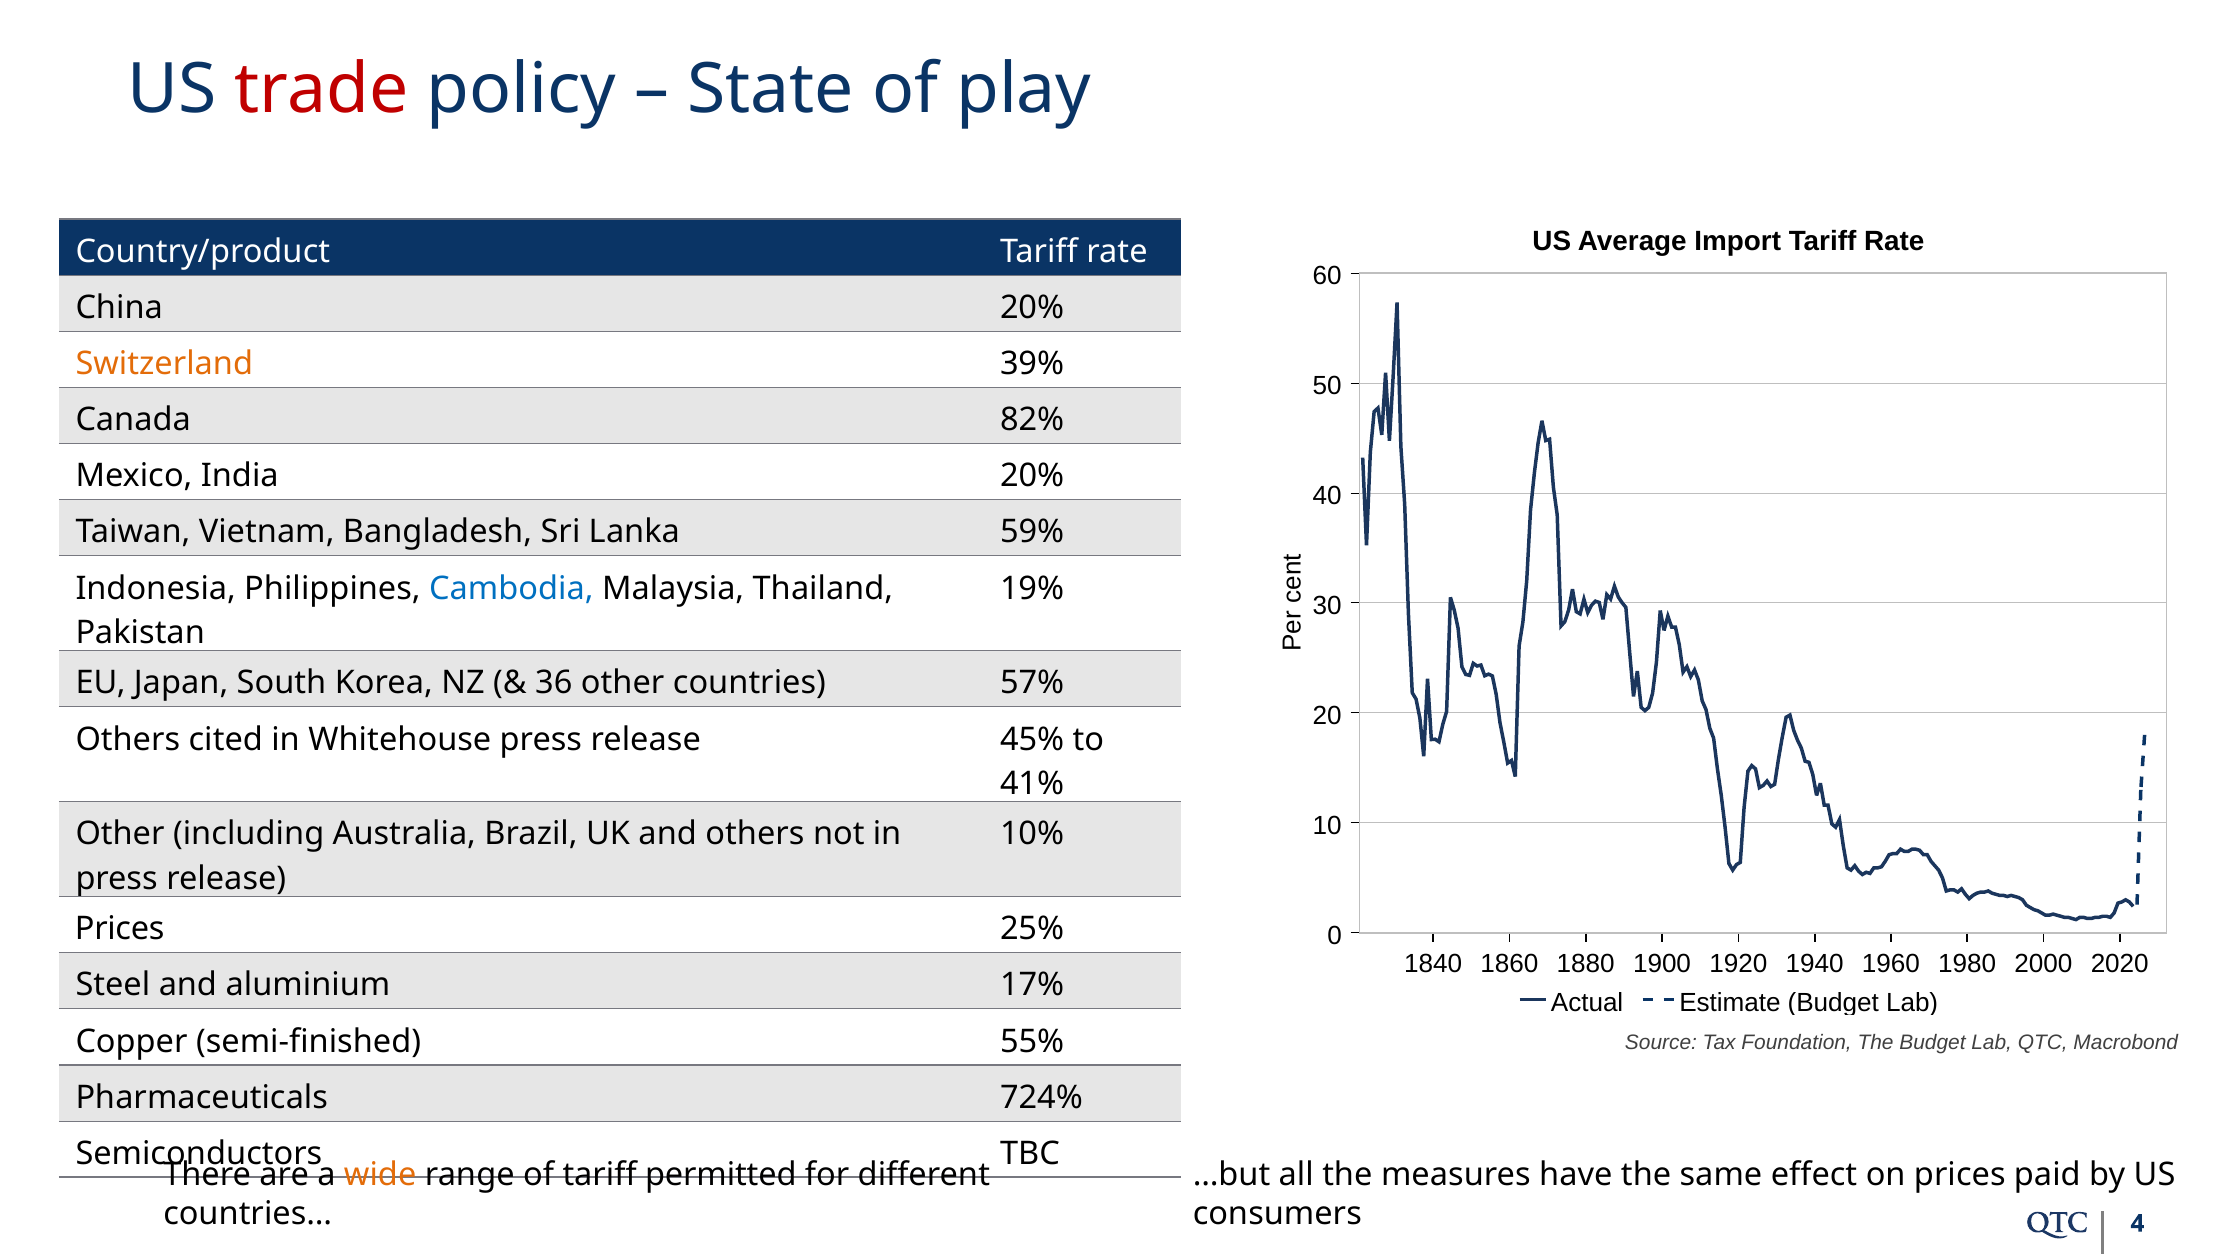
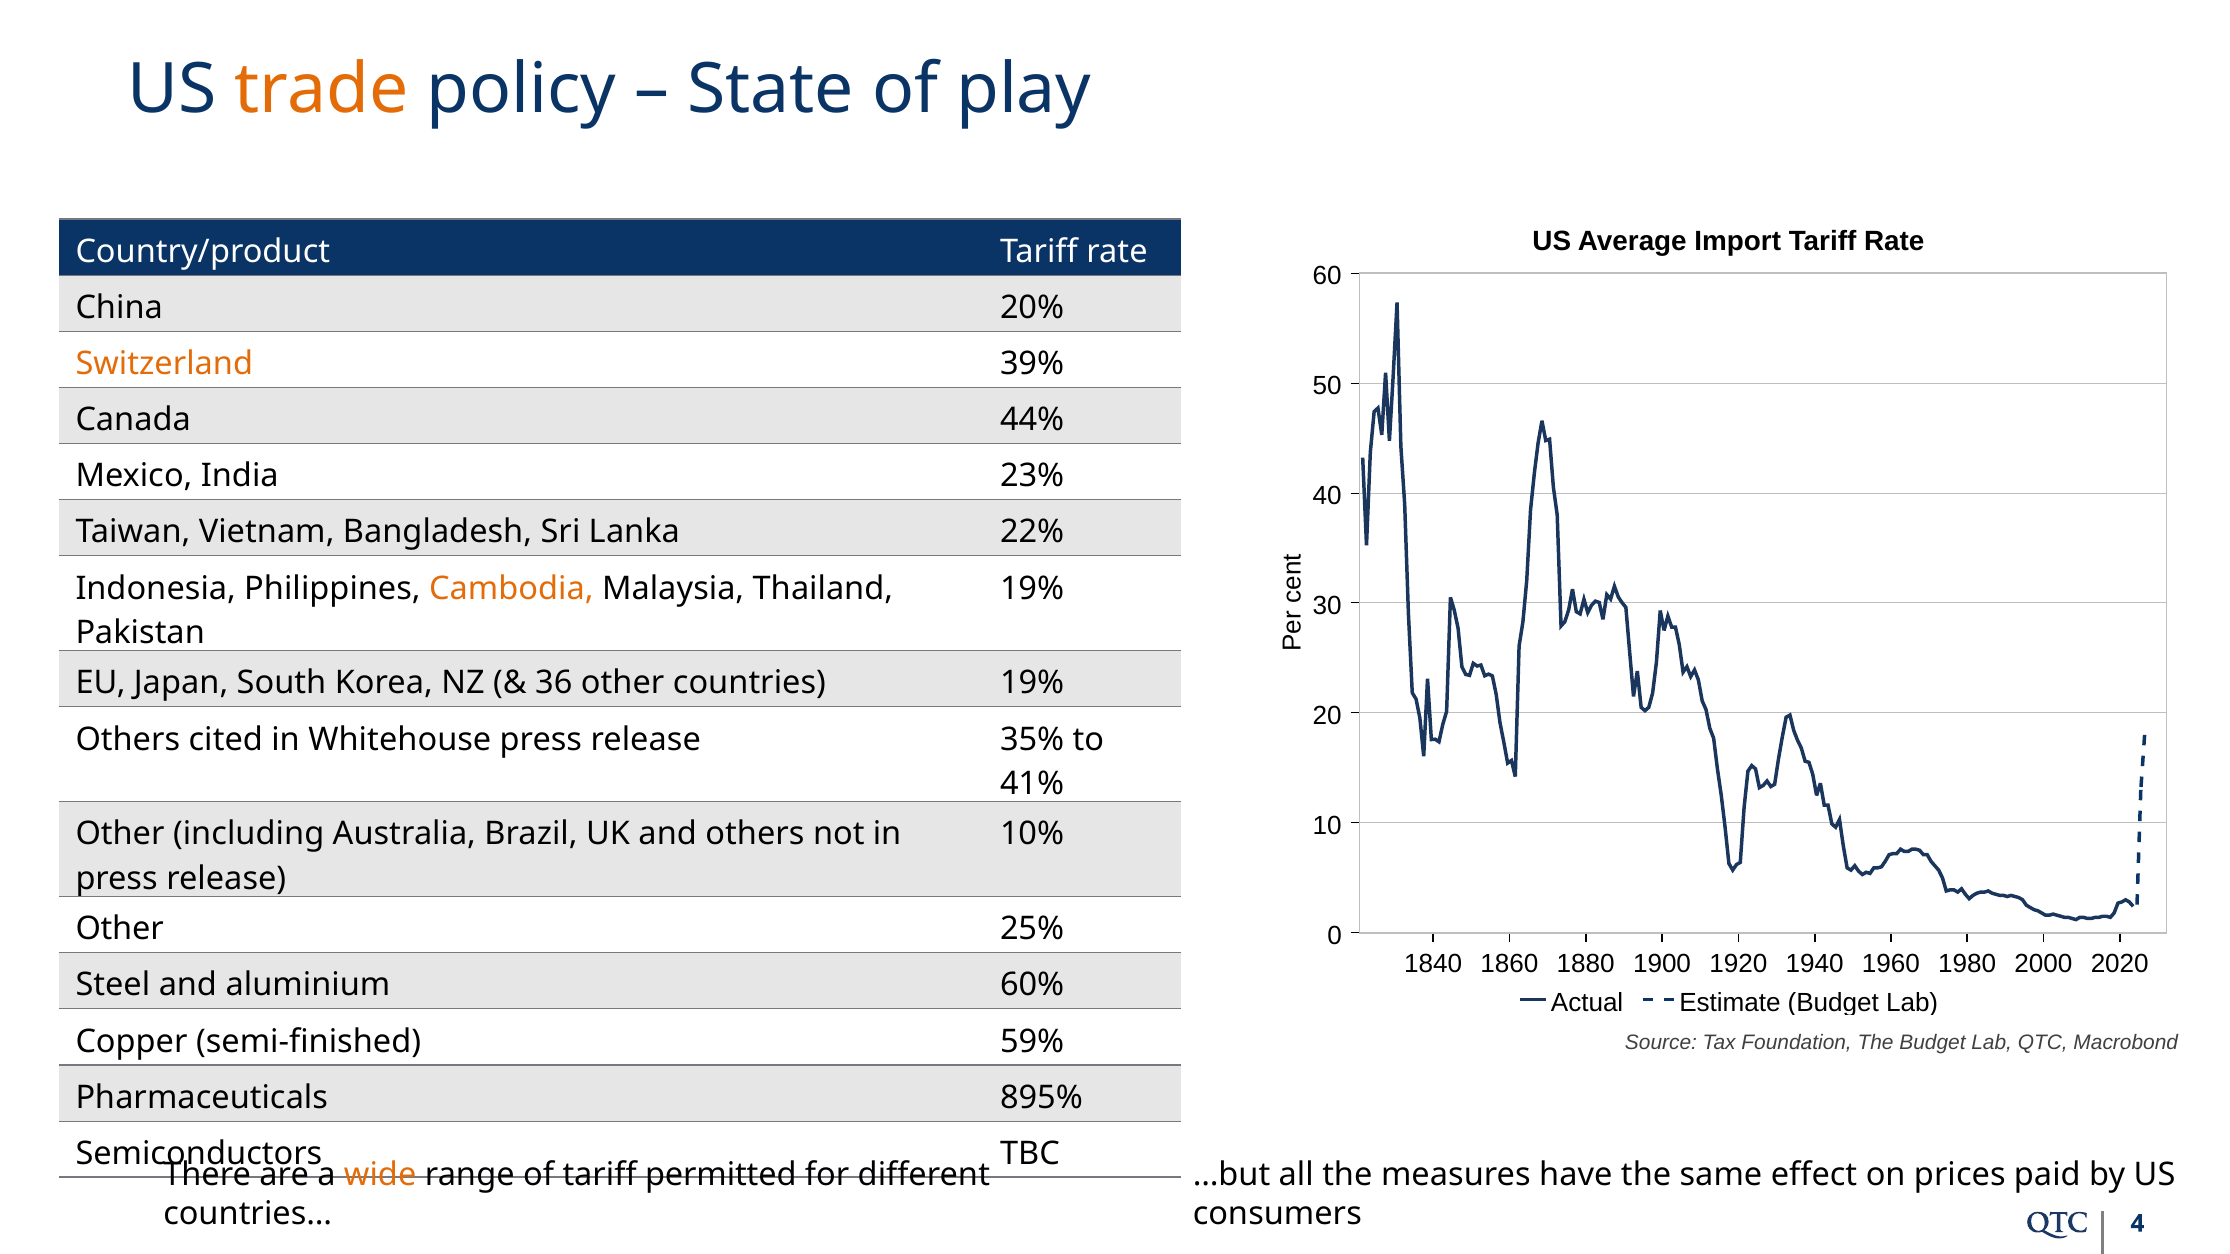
trade colour: red -> orange (322, 90)
82%: 82% -> 44% (1032, 420)
India 20%: 20% -> 23% (1032, 476)
59%: 59% -> 22% (1032, 532)
Cambodia colour: blue -> orange (511, 589)
countries 57%: 57% -> 19% (1032, 683)
45%: 45% -> 35% (1032, 740)
Prices: Prices -> Other (120, 929)
17%: 17% -> 60% (1032, 985)
55%: 55% -> 59% (1032, 1042)
724%: 724% -> 895% (1041, 1098)
